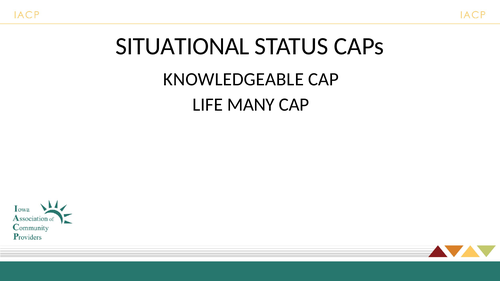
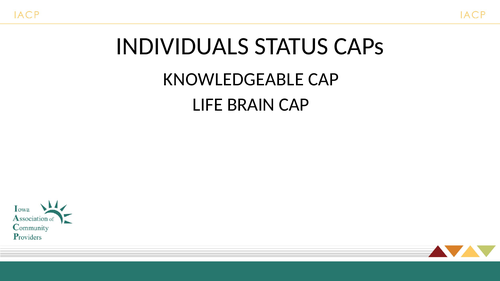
SITUATIONAL: SITUATIONAL -> INDIVIDUALS (182, 46)
MANY: MANY -> BRAIN (251, 105)
